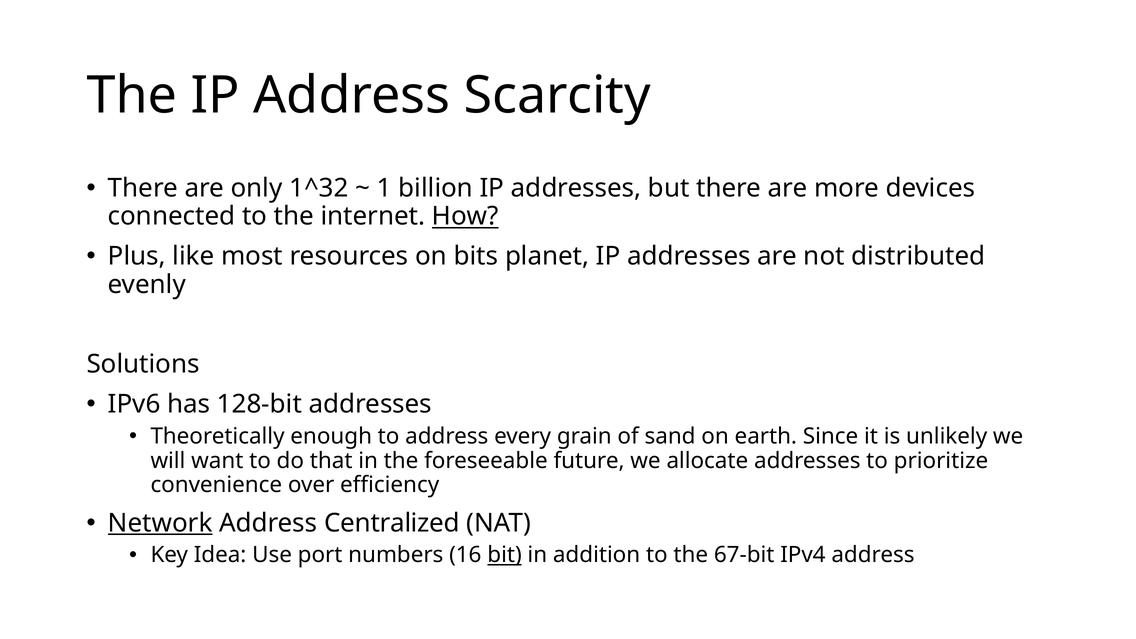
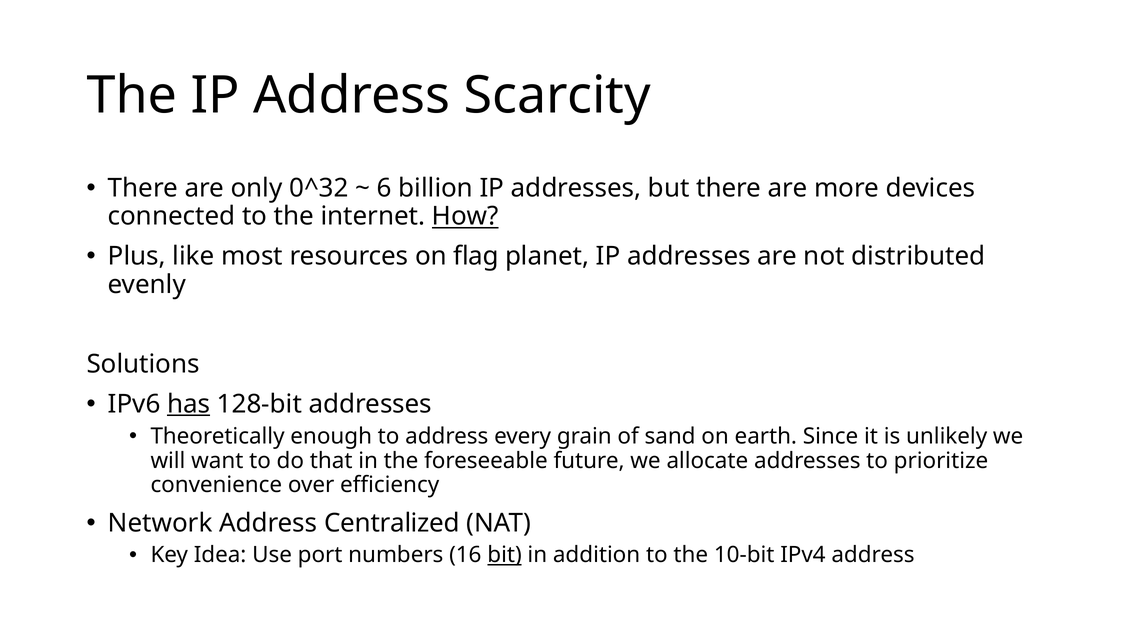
1^32: 1^32 -> 0^32 (319, 188)
1: 1 -> 6 (384, 188)
bits: bits -> flag (476, 256)
has underline: none -> present (189, 404)
Network underline: present -> none (160, 523)
67-bit: 67-bit -> 10-bit (744, 555)
